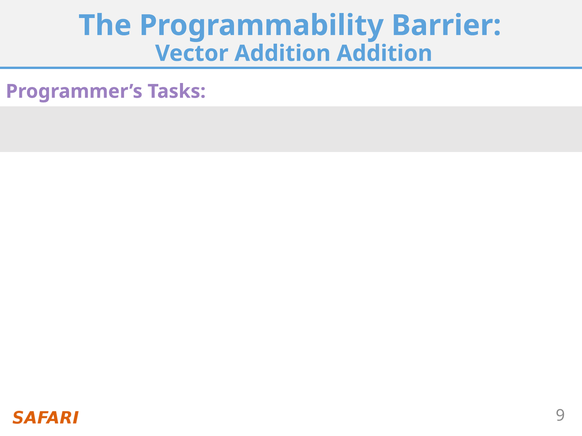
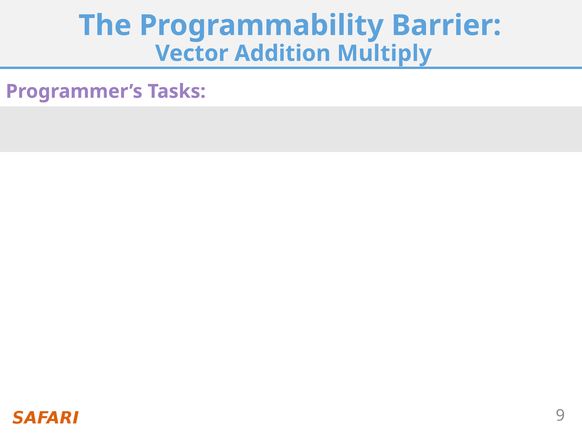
Addition Addition: Addition -> Multiply (384, 53)
